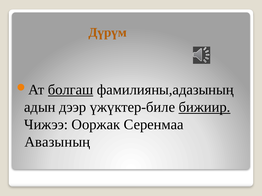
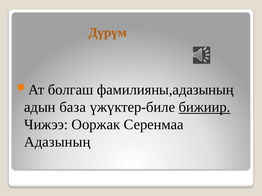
болгаш underline: present -> none (71, 90)
дээр: дээр -> база (73, 107)
Авазының: Авазының -> Адазының (57, 142)
